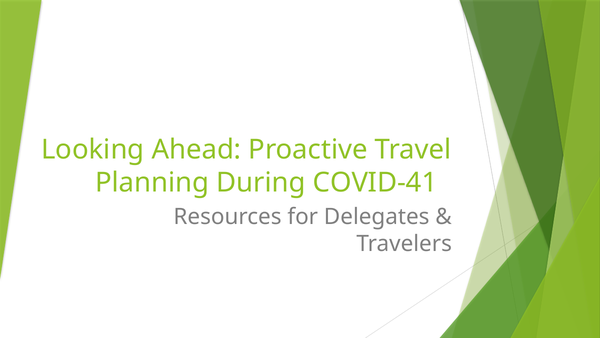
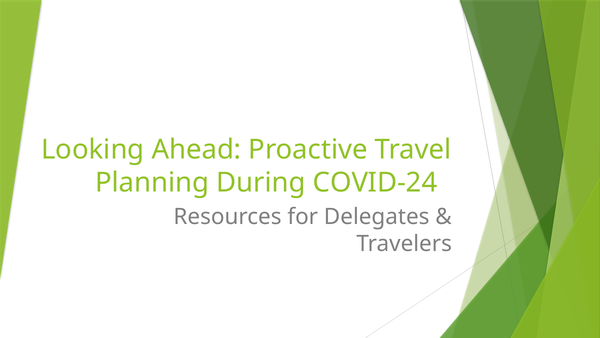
COVID-41: COVID-41 -> COVID-24 (375, 183)
